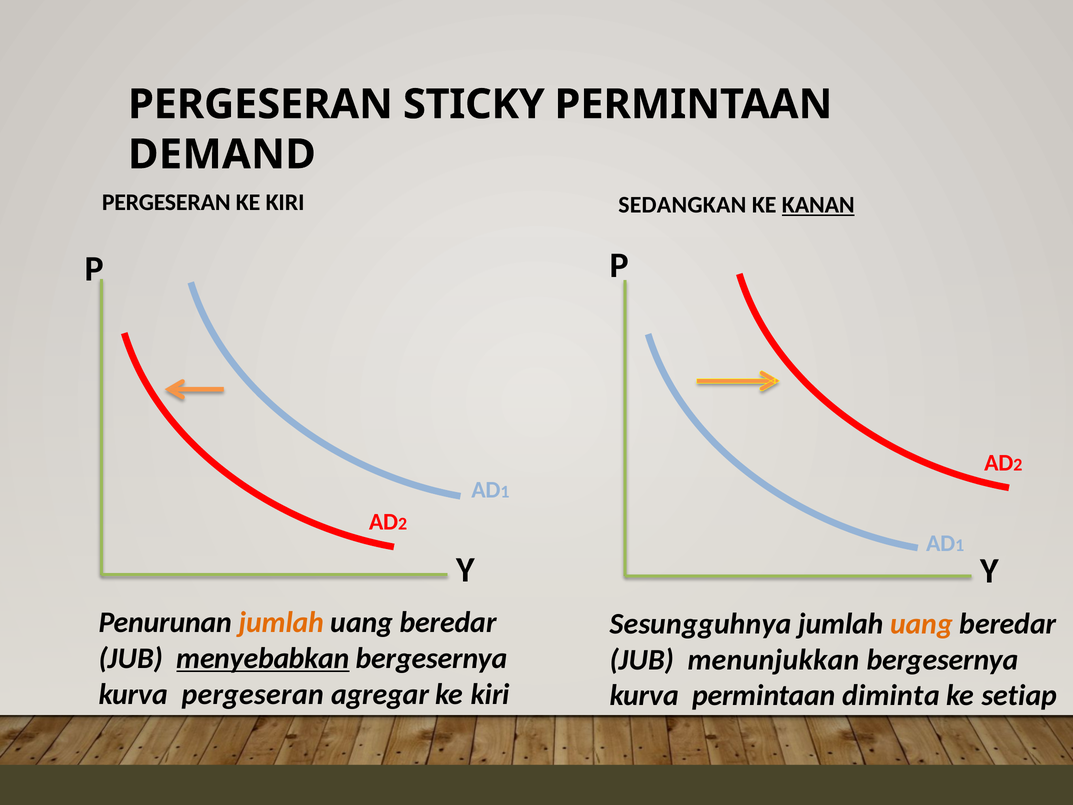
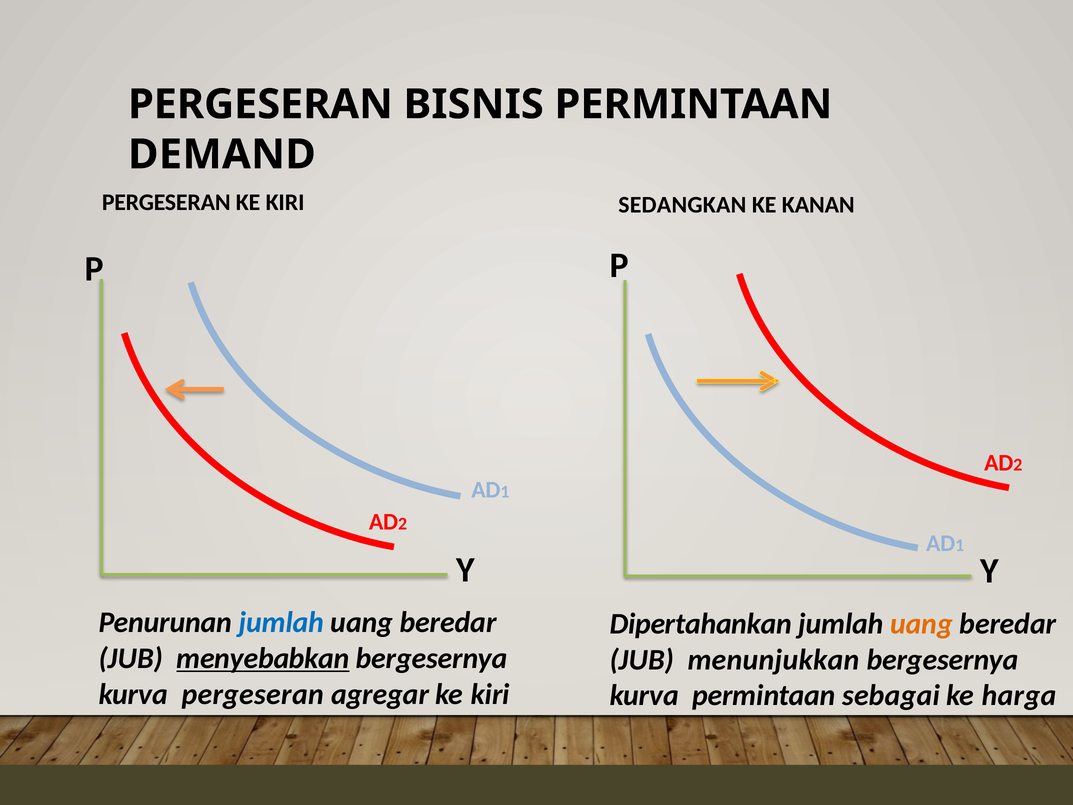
STICKY: STICKY -> BISNIS (474, 104)
KANAN underline: present -> none (818, 205)
jumlah colour: orange -> blue (281, 622)
Sesungguhnya: Sesungguhnya -> Dipertahankan (701, 624)
diminta: diminta -> sebagai (891, 695)
setiap: setiap -> harga (1019, 695)
